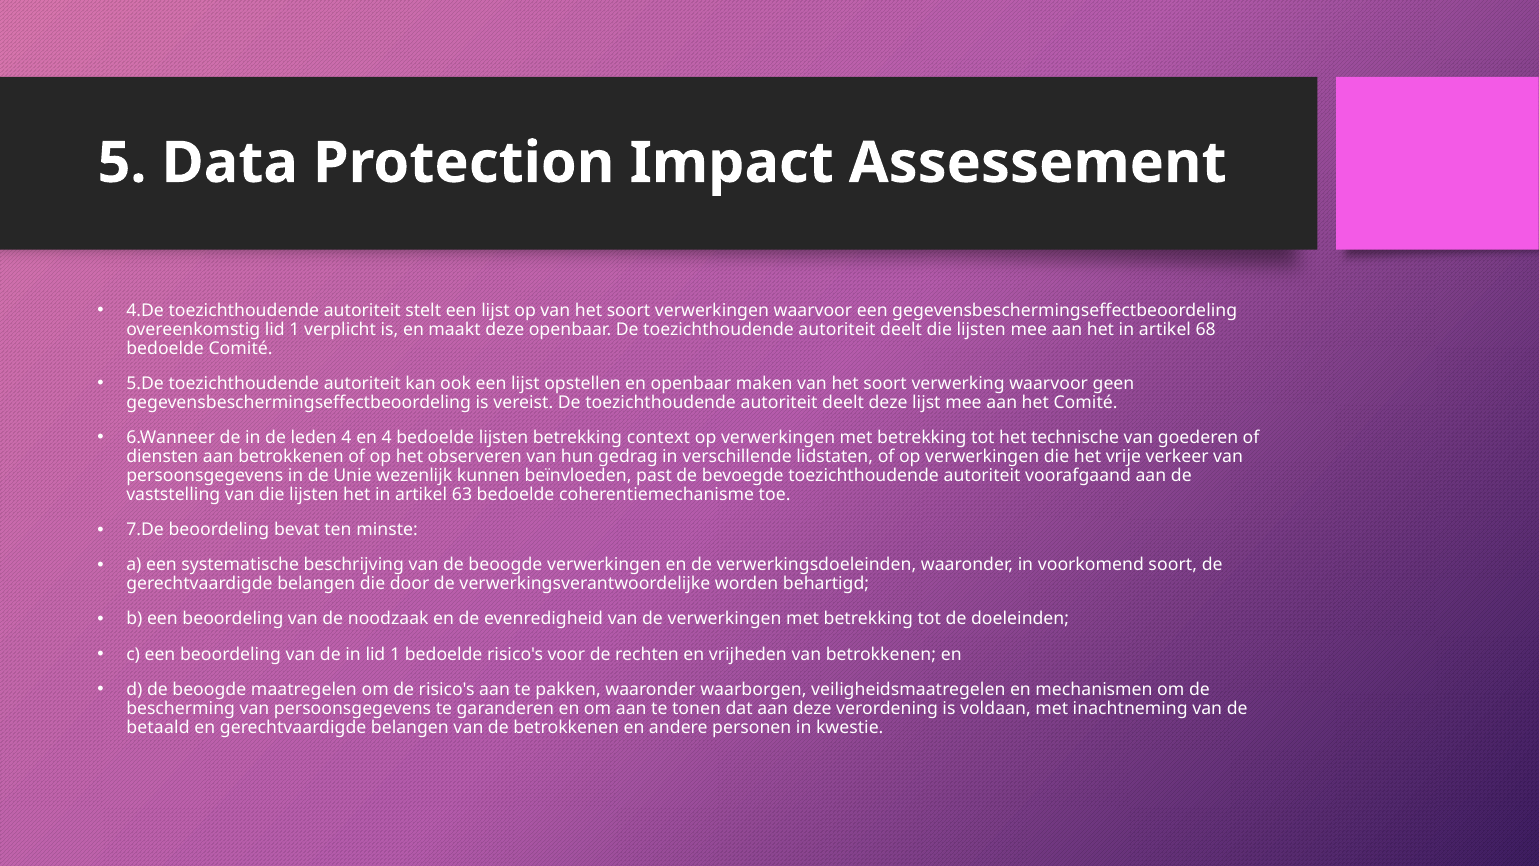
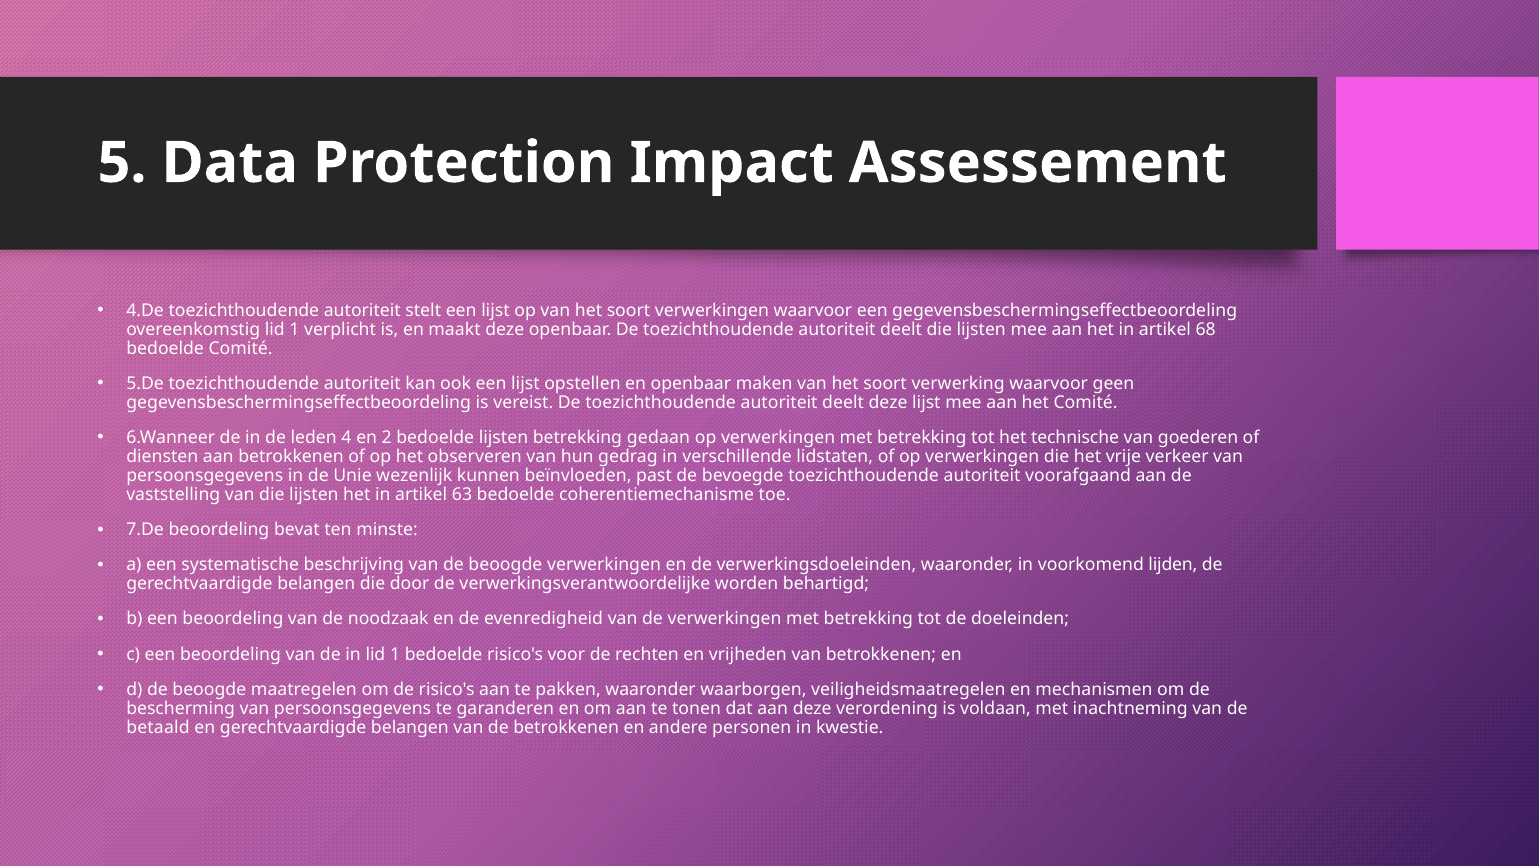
en 4: 4 -> 2 (387, 437)
context: context -> gedaan (658, 437)
voorkomend soort: soort -> lijden (1173, 565)
